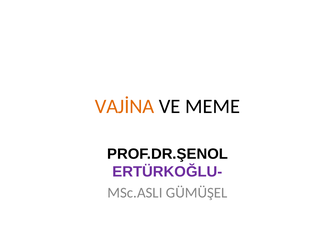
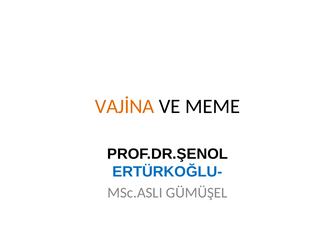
ERTÜRKOĞLU- colour: purple -> blue (167, 172)
